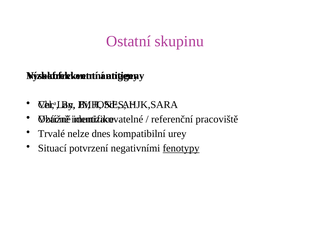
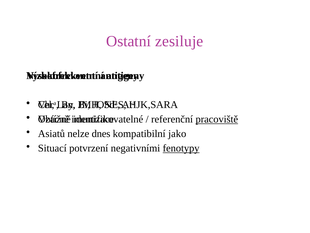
skupinu: skupinu -> zesiluje (179, 41)
pracoviště underline: none -> present (217, 119)
Trvalé: Trvalé -> Asiatů (51, 133)
urey: urey -> jako (177, 133)
